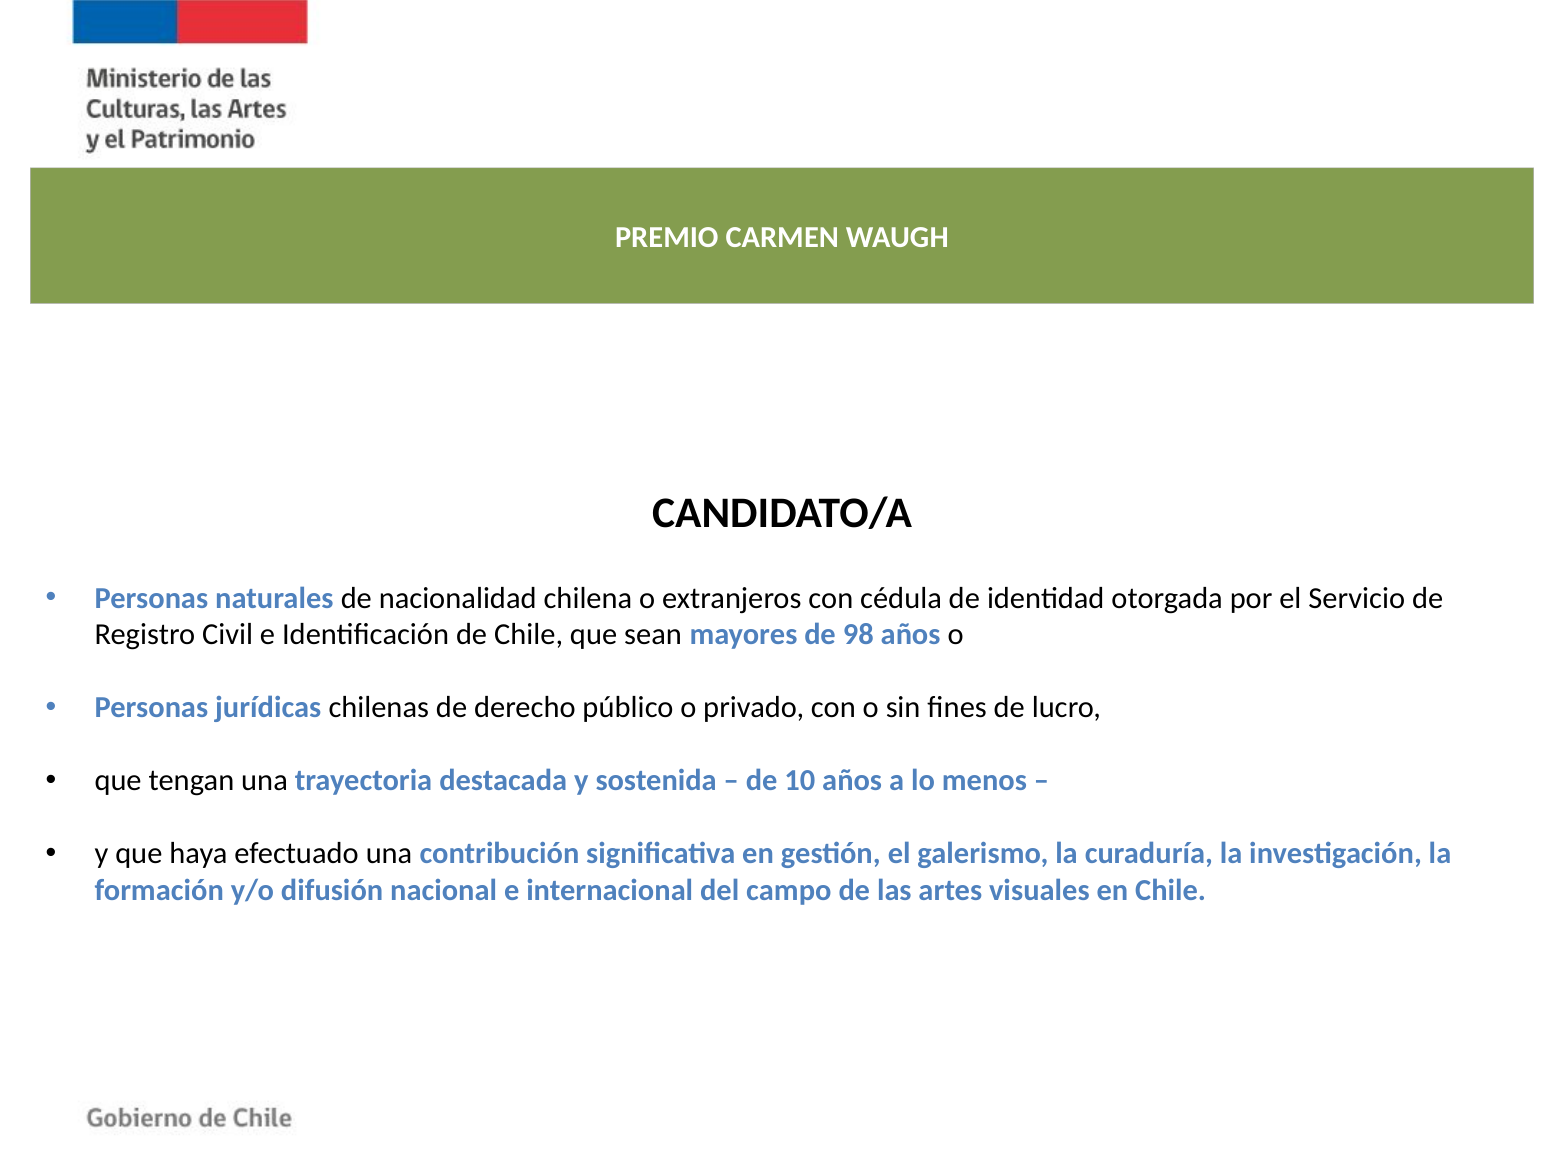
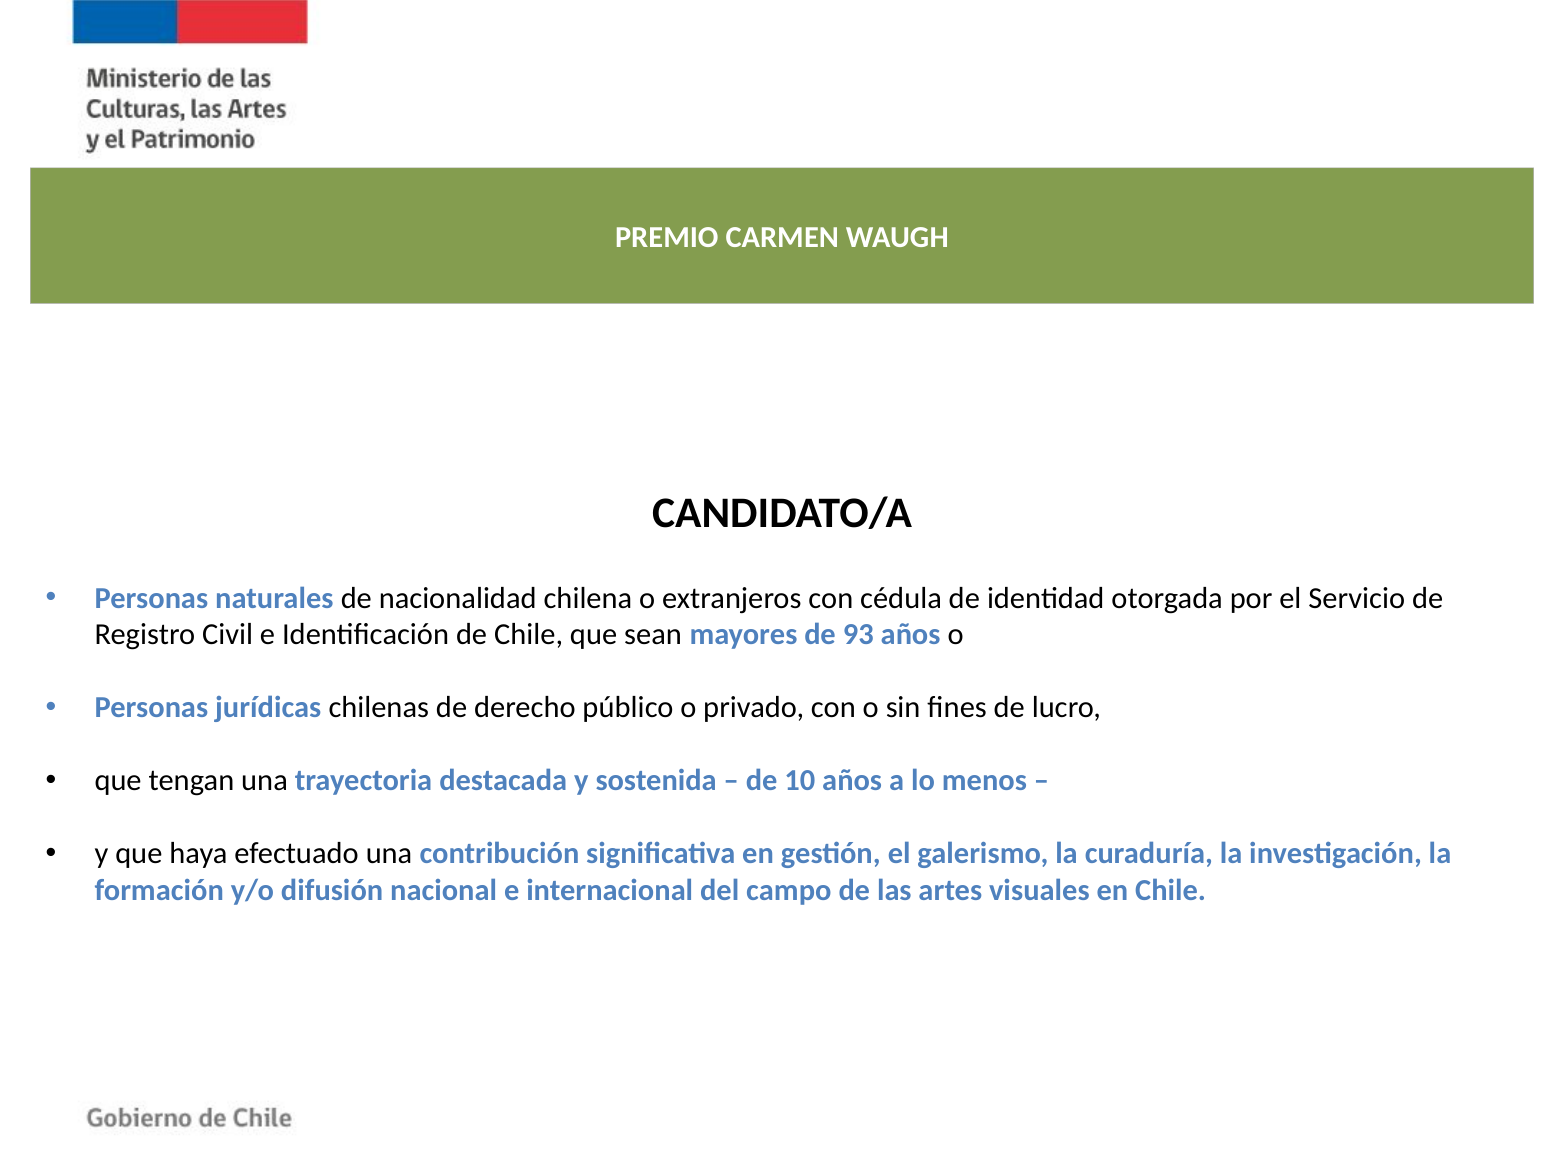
98: 98 -> 93 (858, 635)
